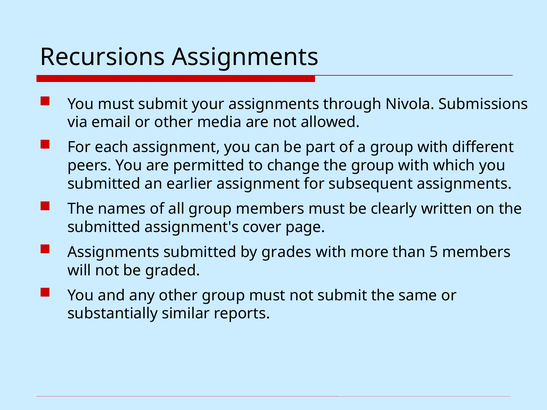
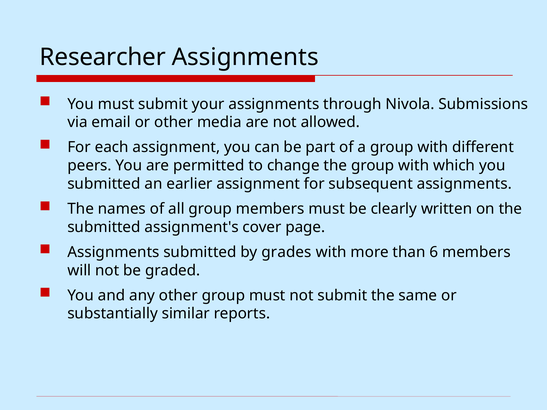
Recursions: Recursions -> Researcher (103, 57)
5: 5 -> 6 (434, 252)
